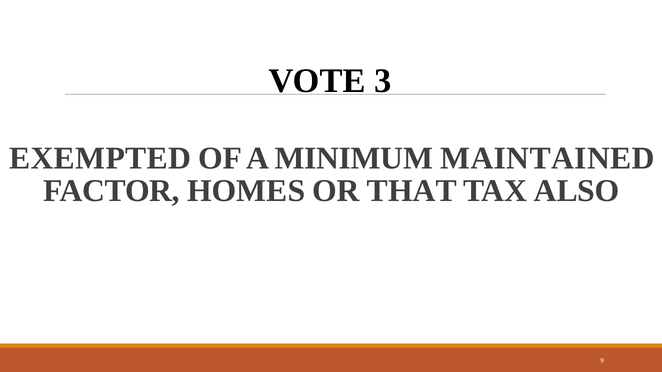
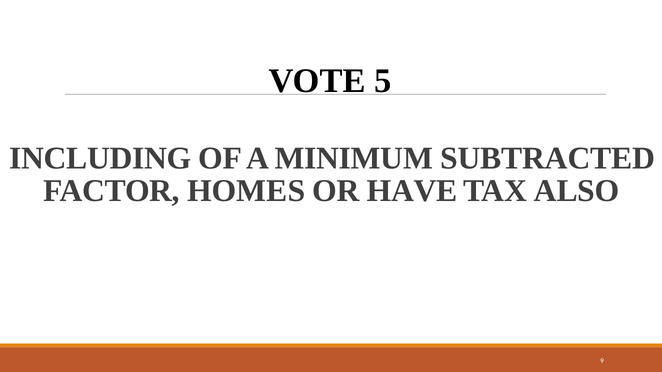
3: 3 -> 5 (383, 81)
EXEMPTED: EXEMPTED -> INCLUDING (100, 159)
MAINTAINED: MAINTAINED -> SUBTRACTED (548, 159)
THAT: THAT -> HAVE (412, 191)
